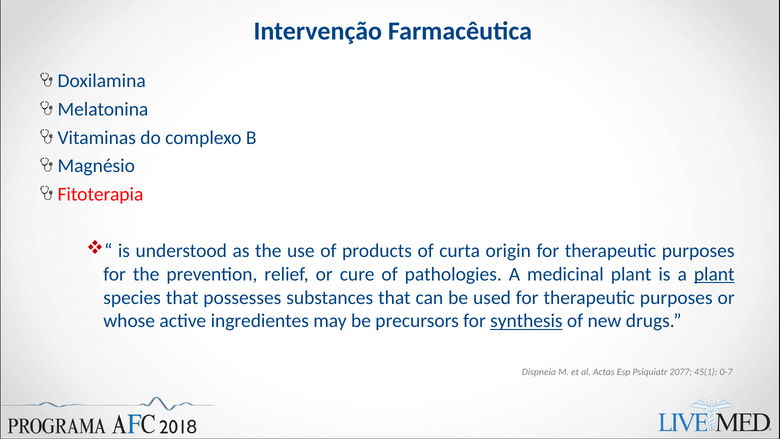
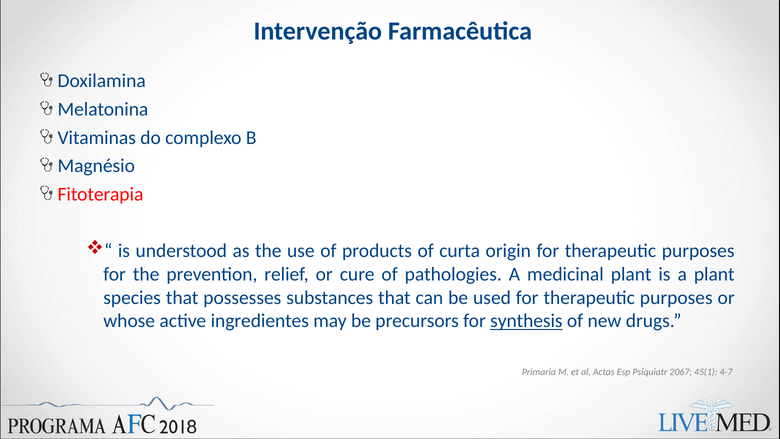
plant underline: present -> none (714, 274)
Dispneia: Dispneia -> Primaria (539, 372)
2077: 2077 -> 2067 (681, 372)
0-7: 0-7 -> 4-7 (726, 372)
